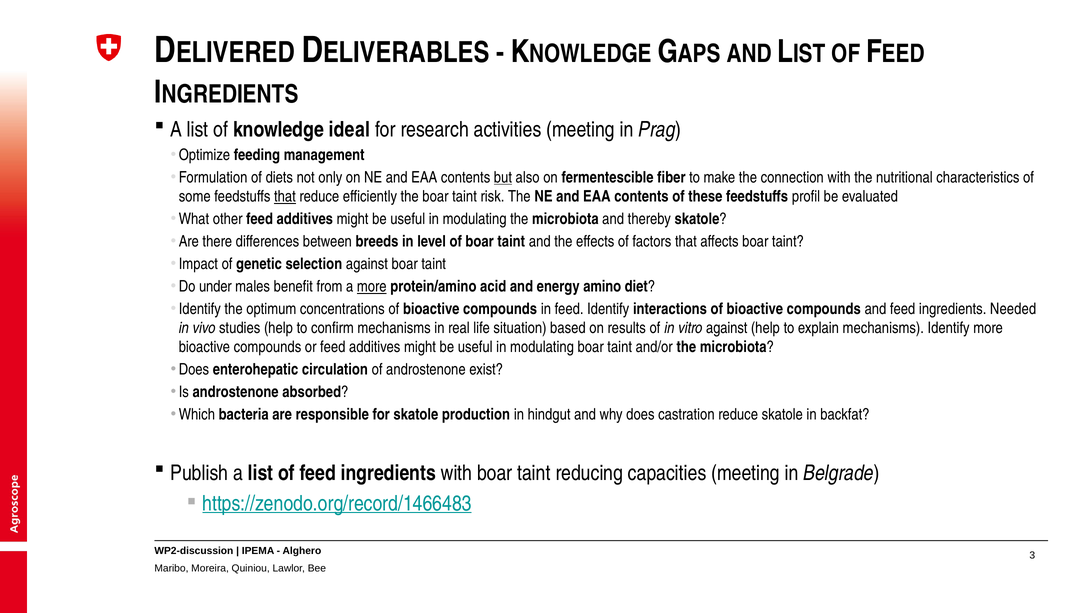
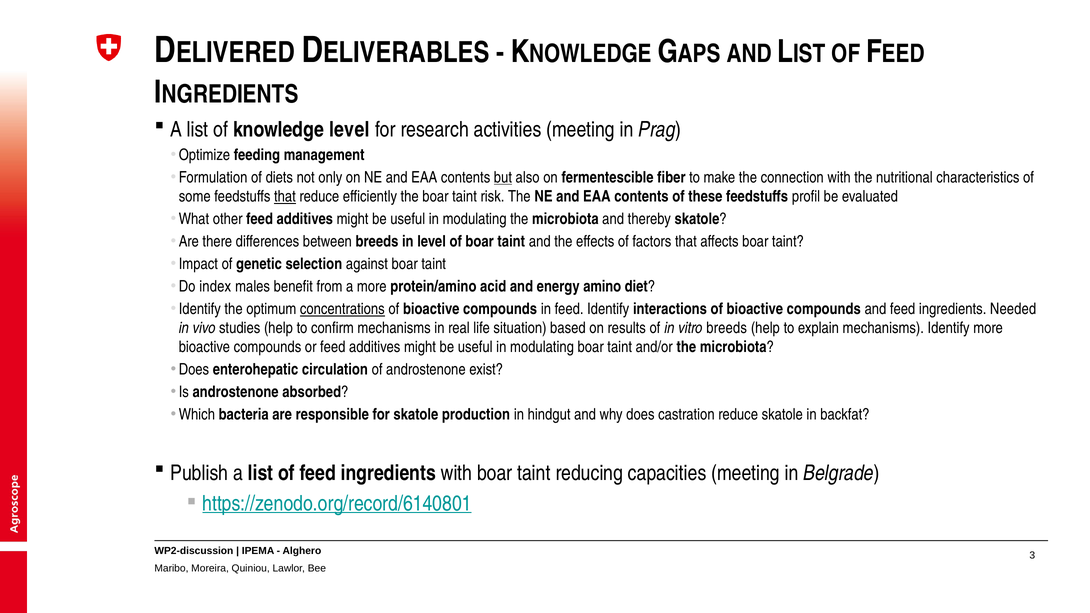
knowledge ideal: ideal -> level (349, 129)
under: under -> index (215, 287)
more underline: present -> none (372, 287)
concentrations underline: none -> present (342, 309)
vitro against: against -> breeds (727, 328)
https://zenodo.org/record/1466483: https://zenodo.org/record/1466483 -> https://zenodo.org/record/6140801 (337, 504)
